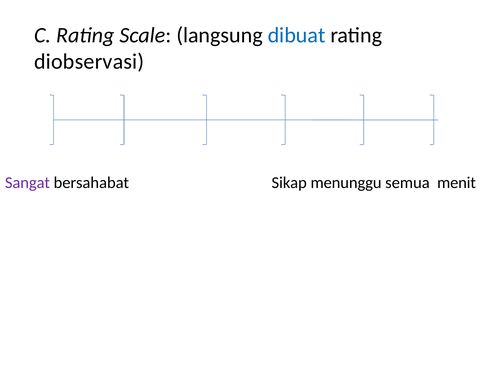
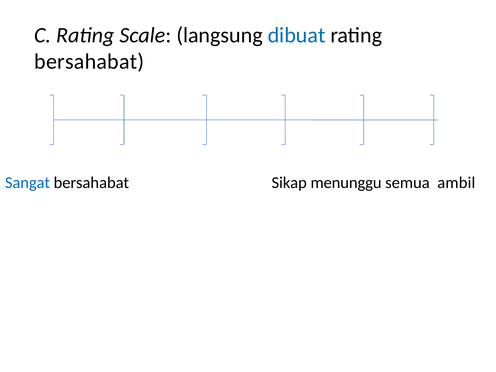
diobservasi: diobservasi -> bersahabat (89, 62)
Sangat colour: purple -> blue (27, 183)
menit: menit -> ambil (456, 183)
